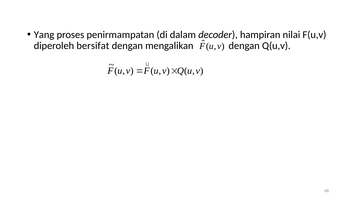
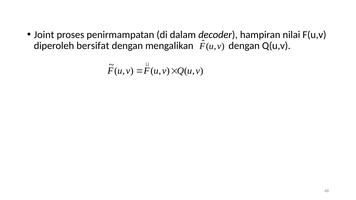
Yang: Yang -> Joint (44, 35)
